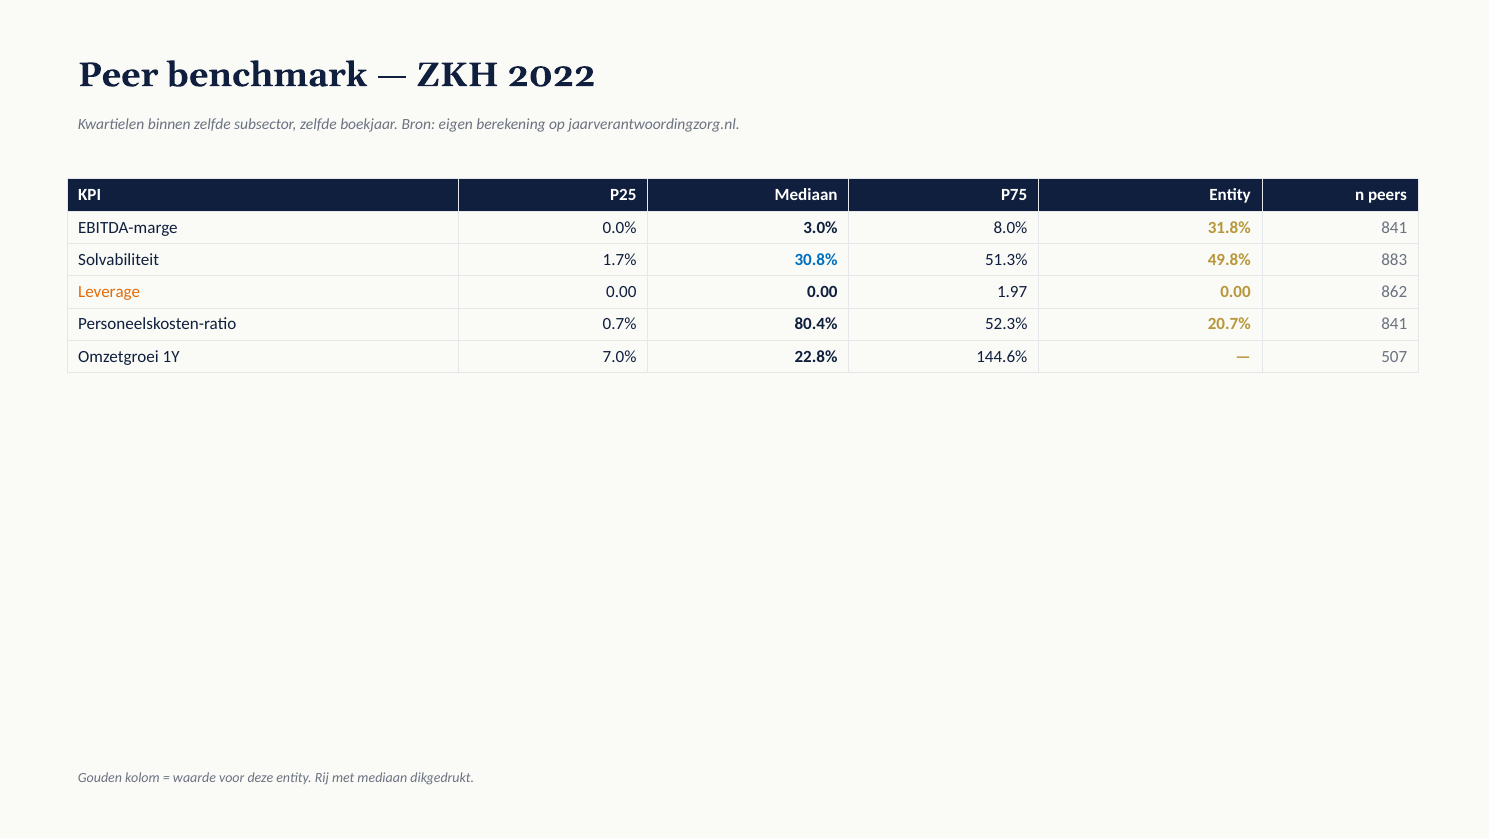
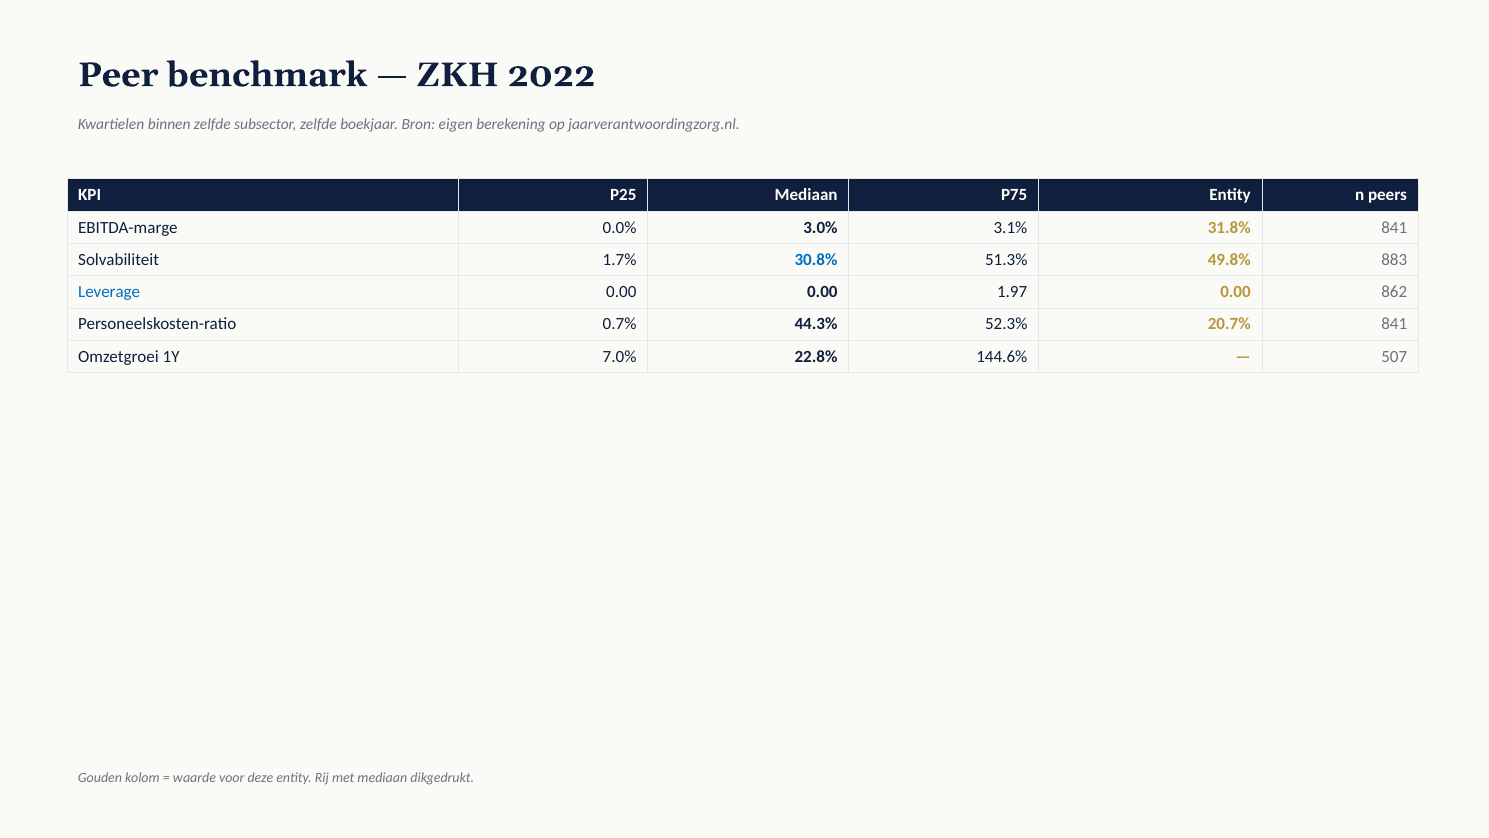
8.0%: 8.0% -> 3.1% (1010, 227)
Leverage colour: orange -> blue (109, 292)
80.4%: 80.4% -> 44.3% (816, 324)
